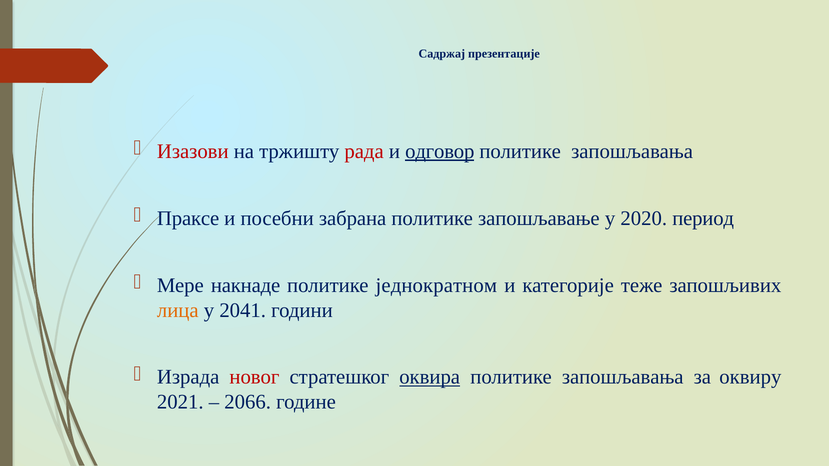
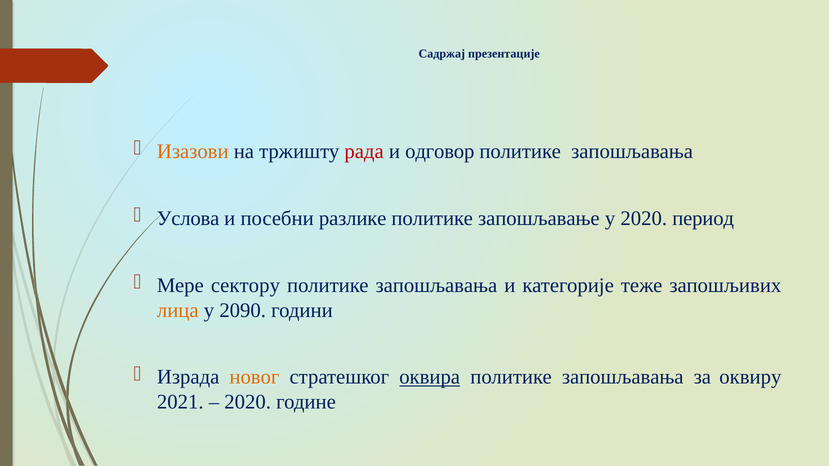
Изазови colour: red -> orange (193, 151)
одговор underline: present -> none (440, 151)
Праксе: Праксе -> Услова (188, 218)
забрана: забрана -> разлике (353, 218)
накнаде: накнаде -> сектору (245, 286)
једнократном: једнократном -> запошљавaња (436, 286)
2041: 2041 -> 2090 (243, 310)
новог colour: red -> orange (254, 377)
2066: 2066 -> 2020 (248, 402)
